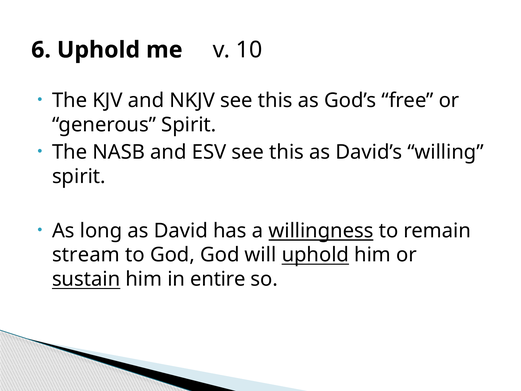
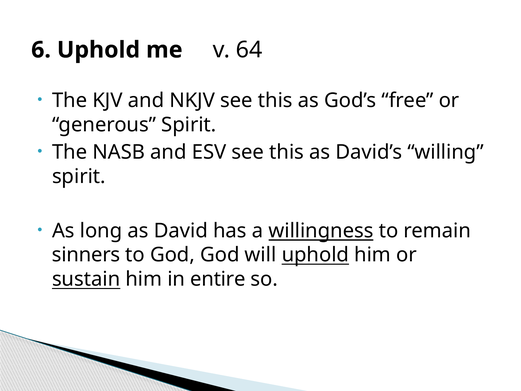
10: 10 -> 64 (249, 50)
stream: stream -> sinners (86, 255)
